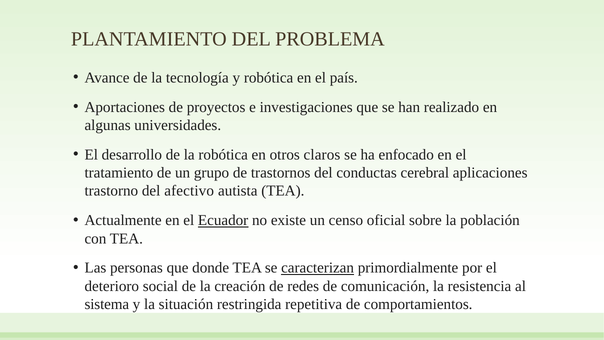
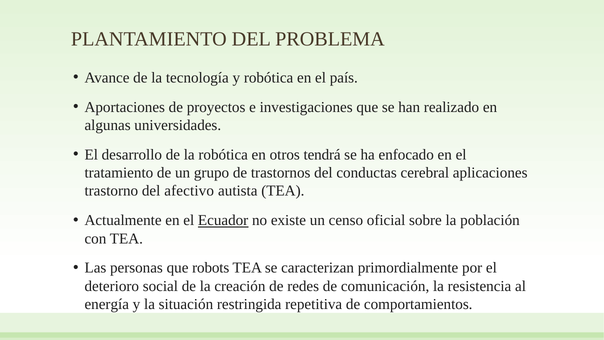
claros: claros -> tendrá (322, 155)
donde: donde -> robots (211, 268)
caracterizan underline: present -> none (318, 268)
sistema: sistema -> energía (107, 304)
